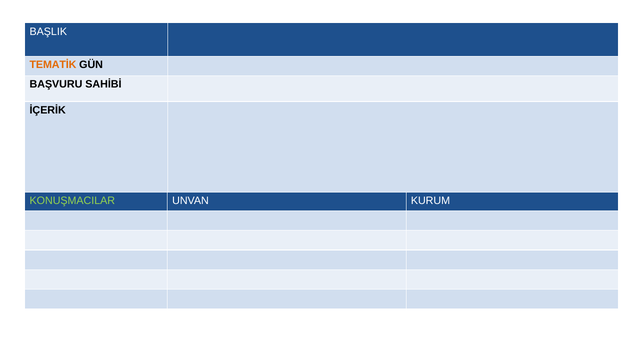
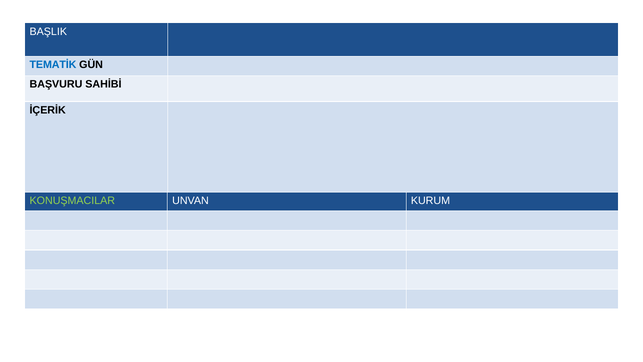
TEMATİK colour: orange -> blue (53, 65)
